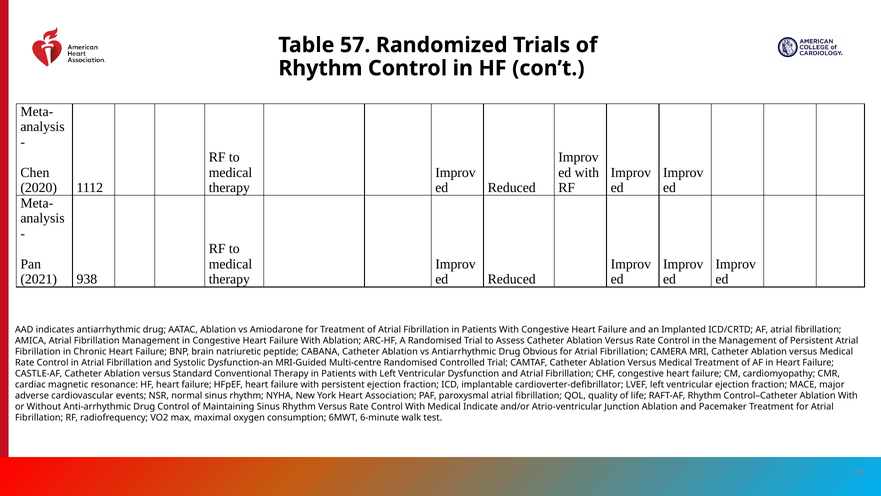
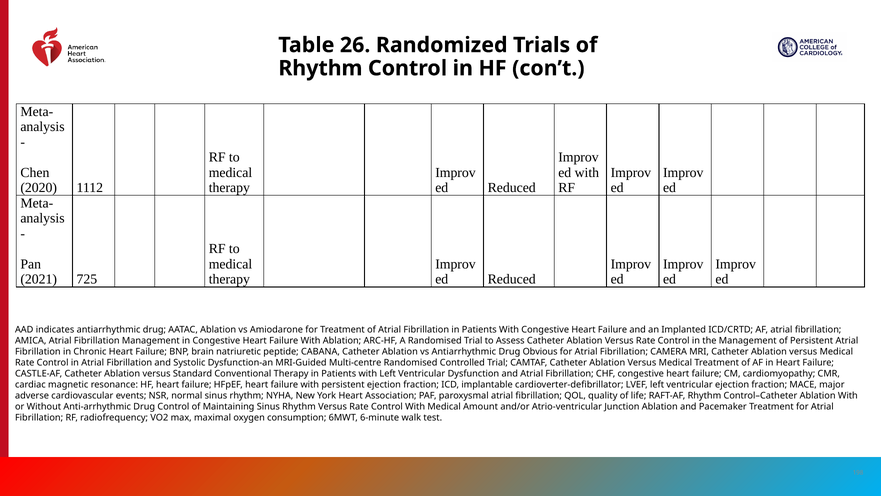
57: 57 -> 26 (355, 45)
938: 938 -> 725 (87, 279)
Indicate: Indicate -> Amount (481, 406)
